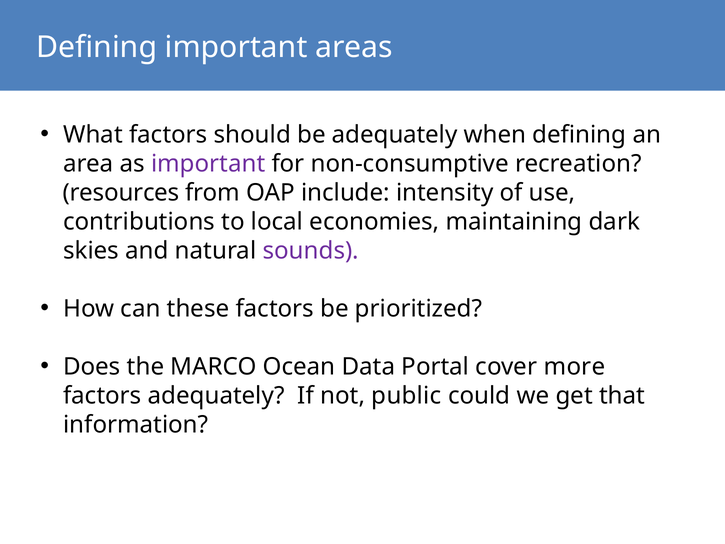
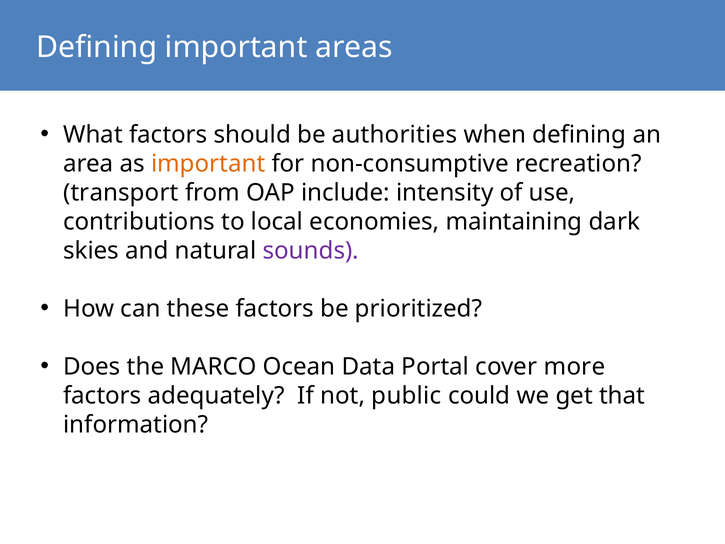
be adequately: adequately -> authorities (395, 135)
important colour: purple -> orange (208, 164)
resources: resources -> transport (121, 193)
